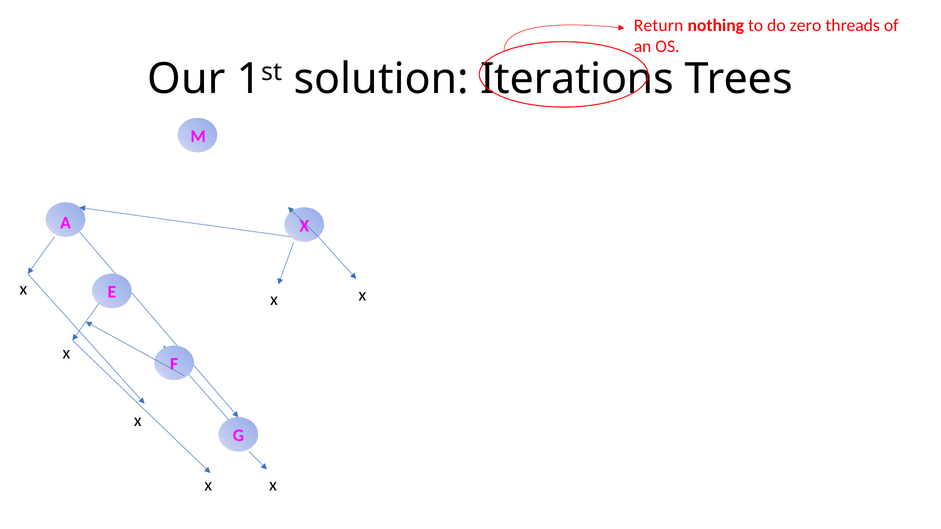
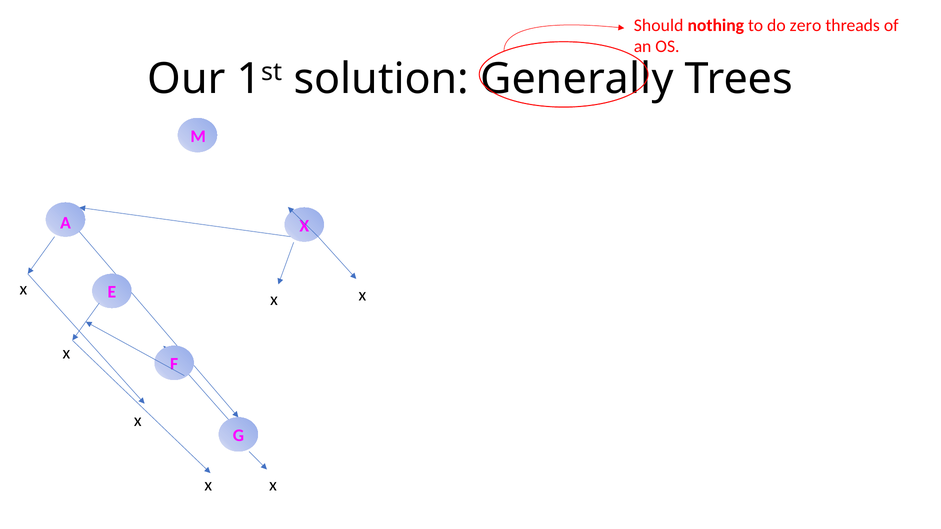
Return: Return -> Should (659, 26)
Iterations: Iterations -> Generally (577, 79)
